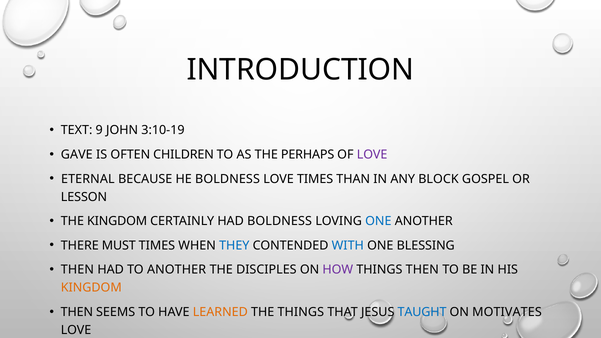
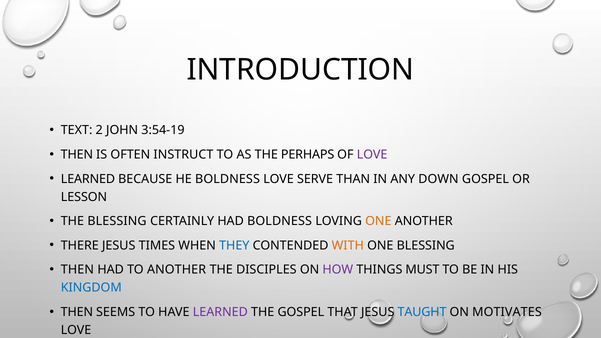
9: 9 -> 2 (99, 130)
3:10-19: 3:10-19 -> 3:54-19 (163, 130)
GAVE: GAVE -> THEN (77, 155)
CHILDREN: CHILDREN -> INSTRUCT (183, 155)
ETERNAL: ETERNAL -> LEARNED (88, 179)
LOVE TIMES: TIMES -> SERVE (315, 179)
BLOCK: BLOCK -> DOWN (438, 179)
THE KINGDOM: KINGDOM -> BLESSING (117, 221)
ONE colour: blue -> orange (378, 221)
THERE MUST: MUST -> JESUS (119, 246)
WITH colour: blue -> orange (348, 246)
THINGS THEN: THEN -> MUST (422, 270)
KINGDOM colour: orange -> blue (91, 288)
LEARNED colour: orange -> purple (220, 312)
THE THINGS: THINGS -> GOSPEL (301, 312)
